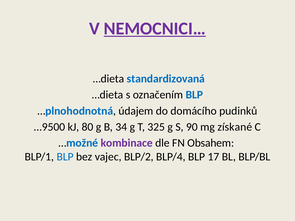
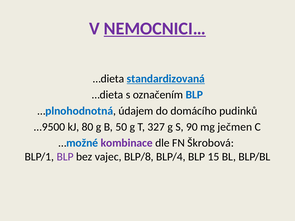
standardizovaná underline: none -> present (166, 79)
34: 34 -> 50 (121, 127)
325: 325 -> 327 (156, 127)
získané: získané -> ječmen (235, 127)
Obsahem: Obsahem -> Škrobová (211, 143)
BLP colour: blue -> purple (65, 157)
BLP/2: BLP/2 -> BLP/8 (139, 157)
17: 17 -> 15 (213, 157)
